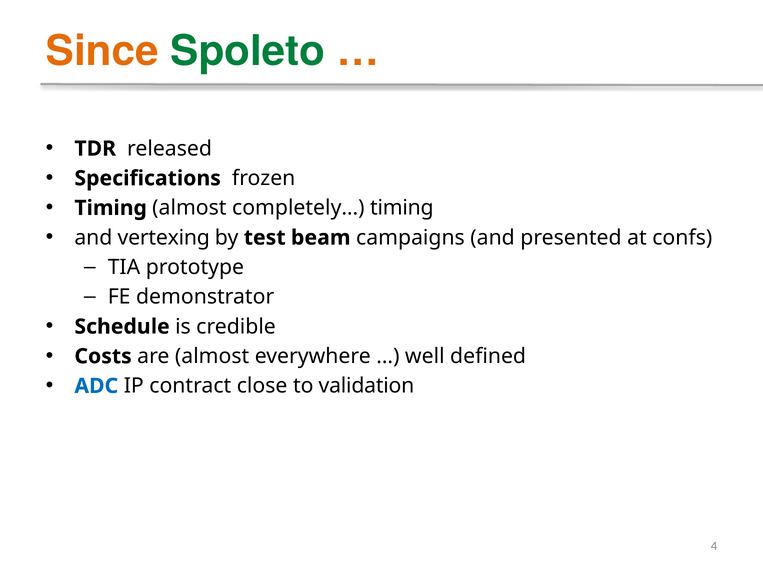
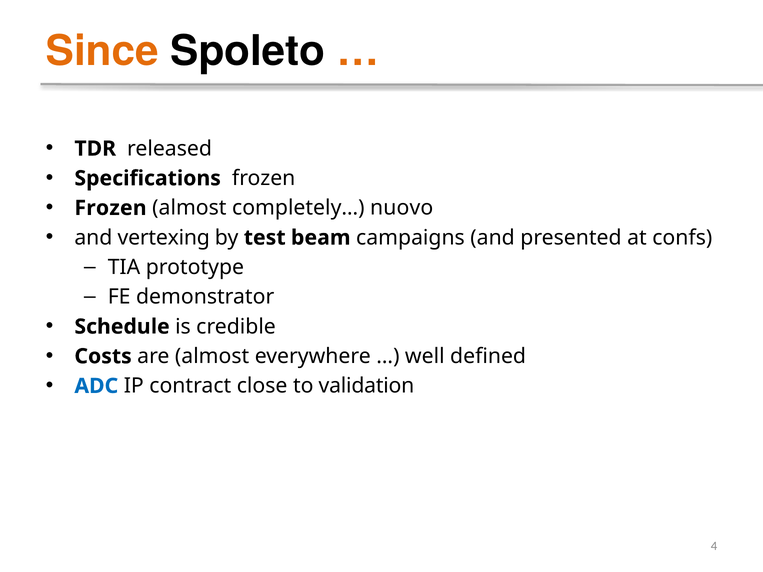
Spoleto colour: green -> black (248, 52)
Timing: Timing -> Frozen (110, 208)
completely… timing: timing -> nuovo (402, 208)
